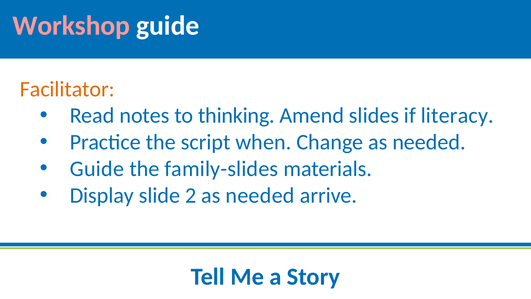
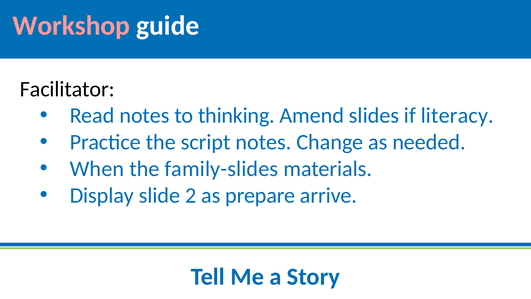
Facilitator colour: orange -> black (67, 89)
script when: when -> notes (263, 142)
Guide: Guide -> When (97, 169)
2 as needed: needed -> prepare (260, 195)
